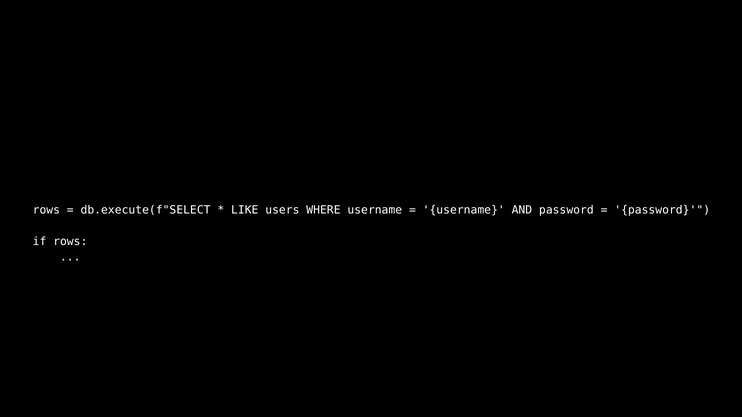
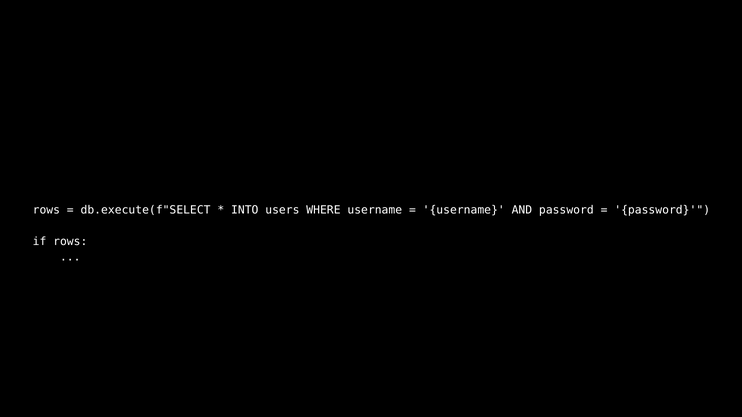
LIKE: LIKE -> INTO (245, 210)
